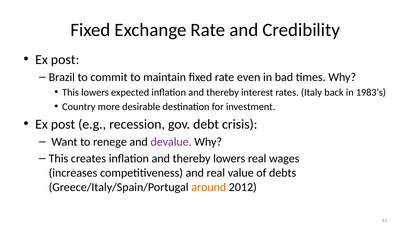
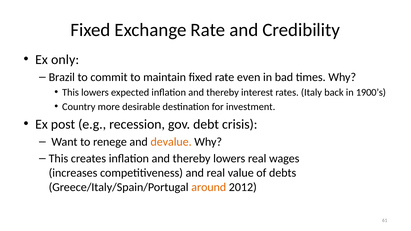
post: post -> only (65, 60)
1983’s: 1983’s -> 1900’s (371, 93)
devalue colour: purple -> orange (171, 142)
